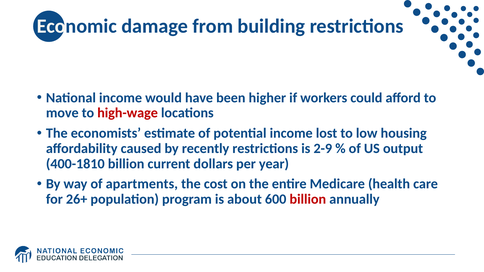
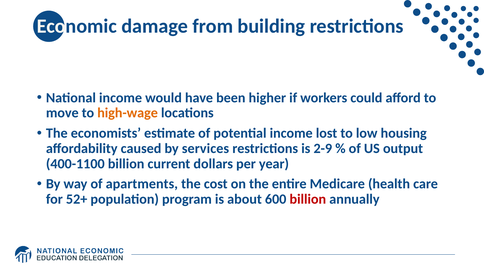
high-wage colour: red -> orange (128, 113)
recently: recently -> services (205, 149)
400-1810: 400-1810 -> 400-1100 (75, 164)
26+: 26+ -> 52+ (77, 199)
